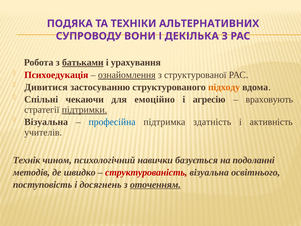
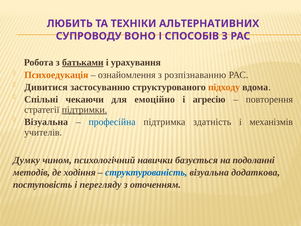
ПОДЯКА: ПОДЯКА -> ЛЮБИТЬ (70, 24)
ВОНИ: ВОНИ -> ВОНО (140, 36)
ДЕКІЛЬКА: ДЕКІЛЬКА -> СПОСОБІВ (192, 36)
Психоедукація colour: red -> orange (56, 75)
ознайомлення underline: present -> none (127, 75)
структурованої: структурованої -> розпізнаванню (195, 75)
враховують: враховують -> повторення (269, 99)
активність: активність -> механізмів (271, 122)
Технік: Технік -> Думку (27, 160)
швидко: швидко -> ходіння (80, 172)
структурованість colour: red -> blue (146, 172)
освітнього: освітнього -> додаткова (256, 172)
досягнень: досягнень -> перегляду (101, 184)
оточенням underline: present -> none (155, 184)
